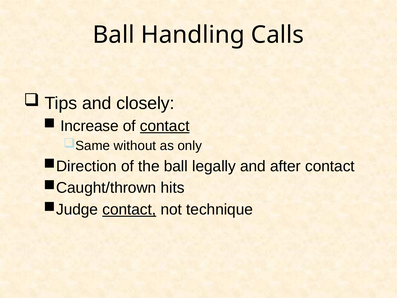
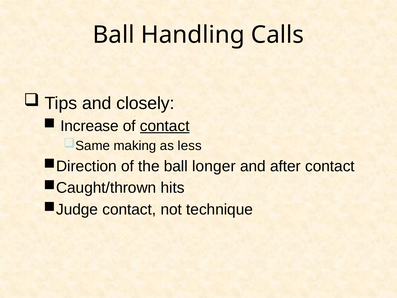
without: without -> making (135, 146)
only: only -> less (190, 146)
legally: legally -> longer (214, 166)
contact underline: present -> none (129, 209)
